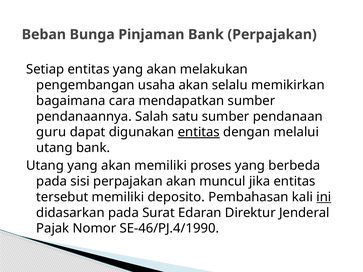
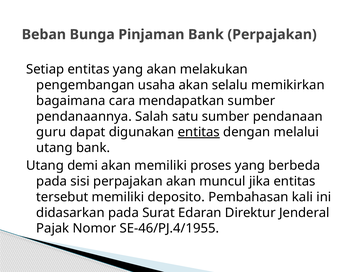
Utang yang: yang -> demi (83, 166)
ini underline: present -> none (324, 197)
SE-46/PJ.4/1990: SE-46/PJ.4/1990 -> SE-46/PJ.4/1955 (169, 229)
